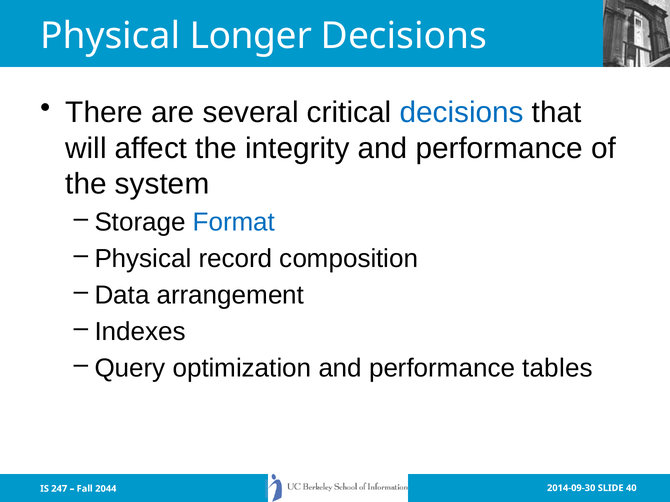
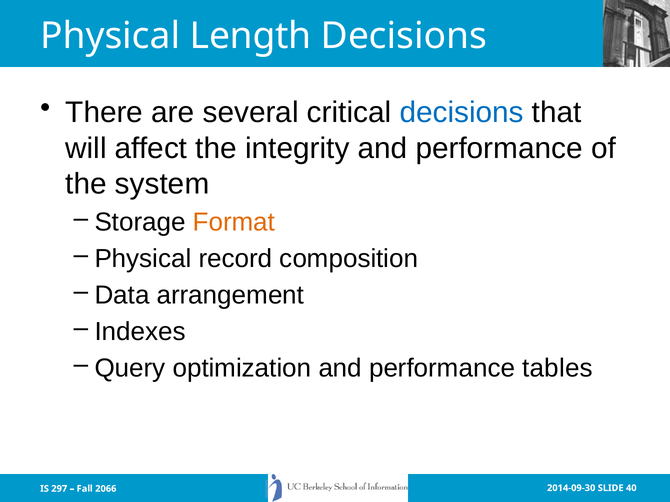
Longer: Longer -> Length (251, 36)
Format colour: blue -> orange (234, 223)
247: 247 -> 297 (59, 489)
2044: 2044 -> 2066 (106, 489)
